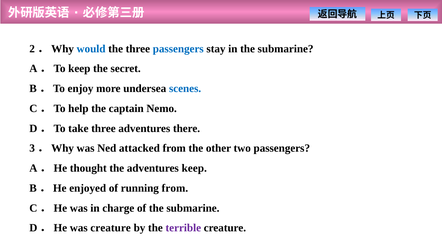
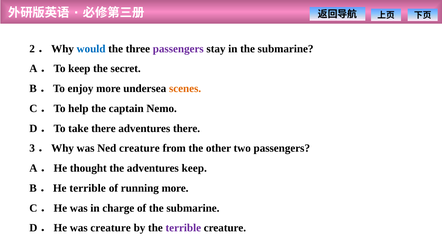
passengers colour: blue -> purple (178, 49)
scenes colour: blue -> orange (185, 88)
take three: three -> there (103, 128)
Ned attacked: attacked -> creature (139, 148)
B．He enjoyed: enjoyed -> terrible (88, 188)
running from: from -> more (175, 188)
